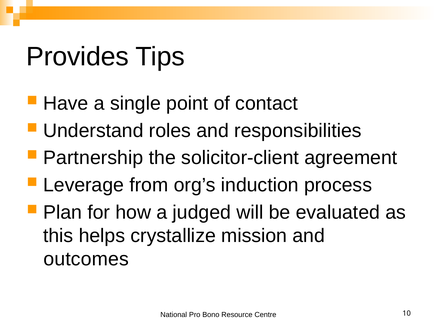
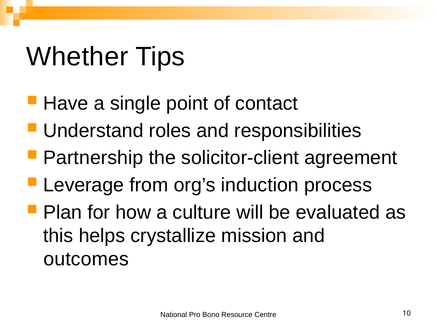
Provides: Provides -> Whether (77, 56)
judged: judged -> culture (202, 212)
